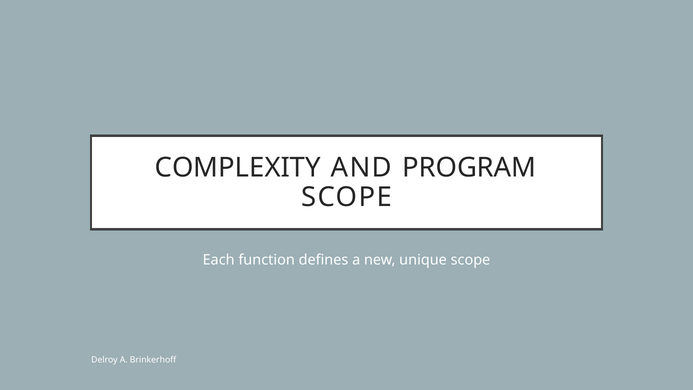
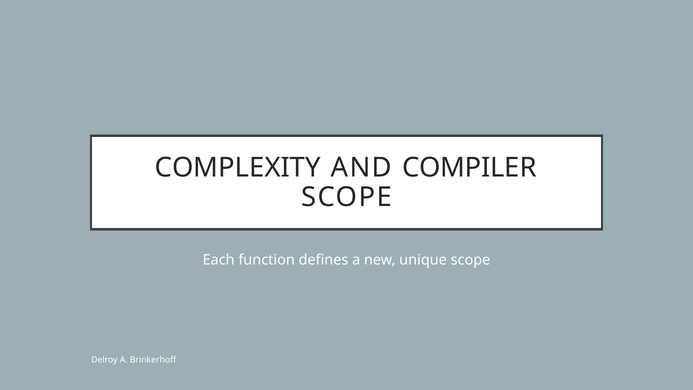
PROGRAM: PROGRAM -> COMPILER (469, 167)
